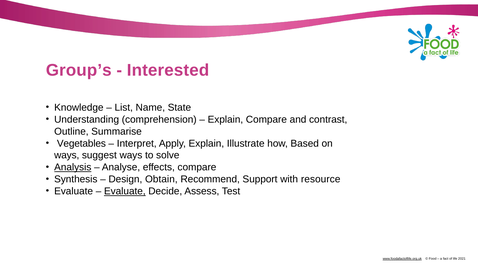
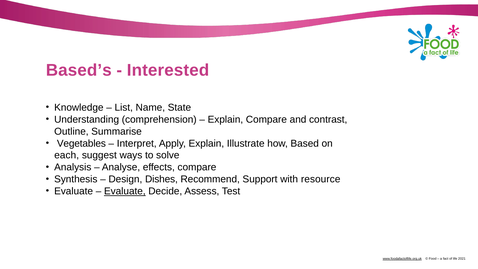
Group’s: Group’s -> Based’s (79, 70)
ways: ways -> each (67, 155)
Analysis underline: present -> none (73, 167)
Obtain: Obtain -> Dishes (161, 179)
